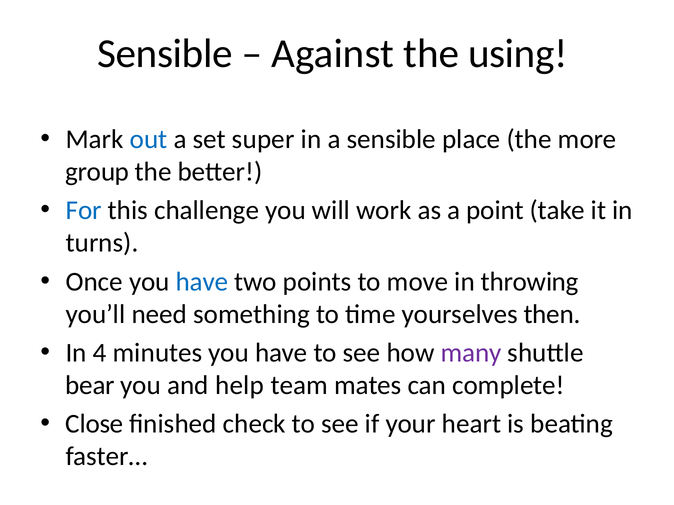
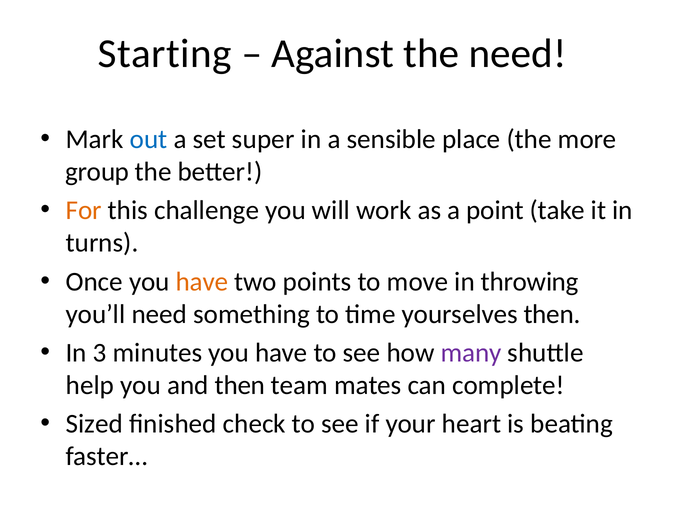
Sensible: Sensible -> Starting (165, 54)
the using: using -> need (517, 54)
For colour: blue -> orange (84, 211)
have colour: blue -> orange (202, 282)
4: 4 -> 3 (100, 353)
bear: bear -> help (90, 386)
and help: help -> then (240, 386)
Close: Close -> Sized (94, 424)
